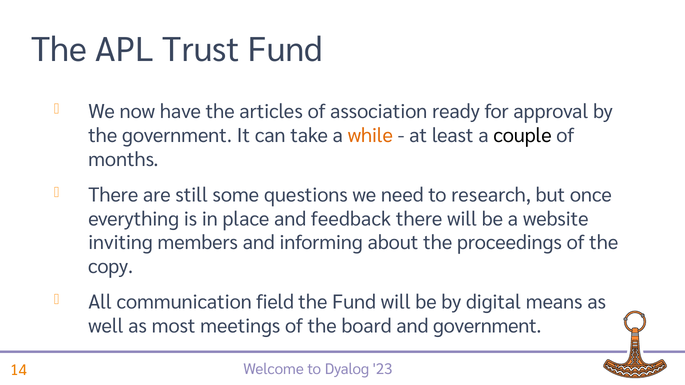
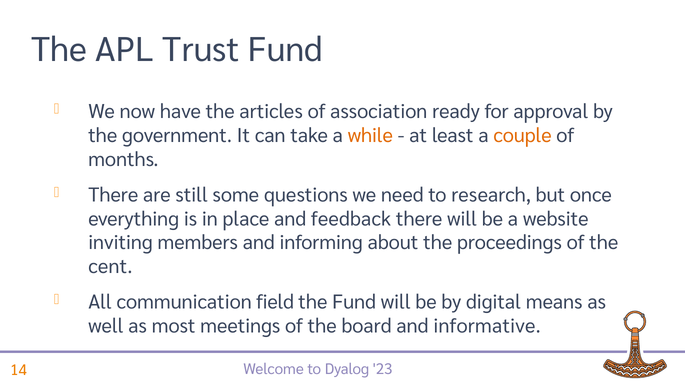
couple colour: black -> orange (523, 136)
copy: copy -> cent (110, 267)
and government: government -> informative (487, 326)
